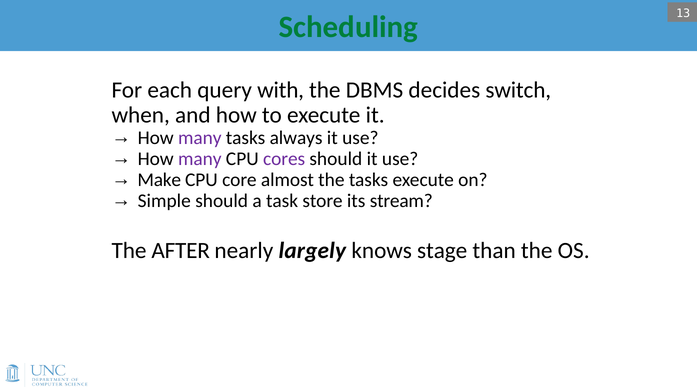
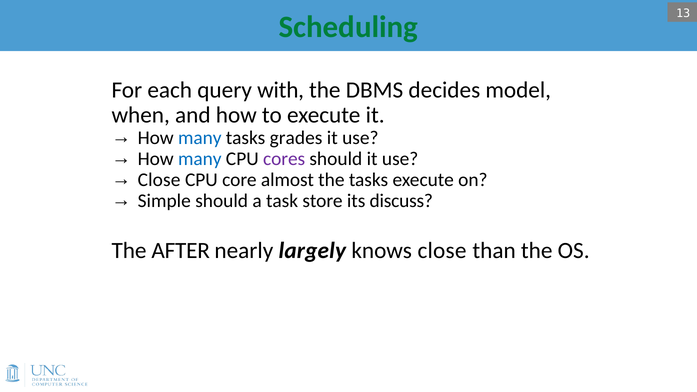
switch: switch -> model (518, 90)
many colour: purple -> blue (200, 138)
always: always -> grades (296, 138)
many colour: purple -> blue (200, 159)
Make: Make -> Close (159, 180)
stream: stream -> discuss (401, 201)
knows stage: stage -> close (442, 250)
